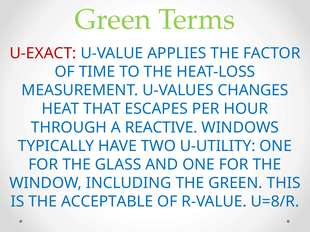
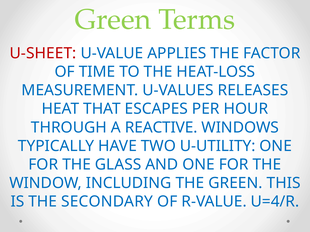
U-EXACT: U-EXACT -> U-SHEET (43, 53)
CHANGES: CHANGES -> RELEASES (253, 90)
ACCEPTABLE: ACCEPTABLE -> SECONDARY (107, 202)
U=8/R: U=8/R -> U=4/R (275, 202)
